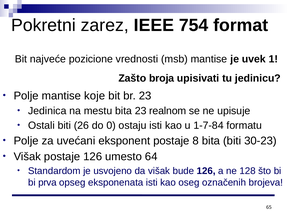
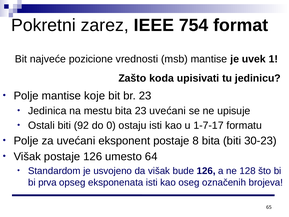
broja: broja -> koda (162, 78)
23 realnom: realnom -> uvećani (168, 111)
26: 26 -> 92 (81, 125)
1-7-84: 1-7-84 -> 1-7-17 (209, 125)
